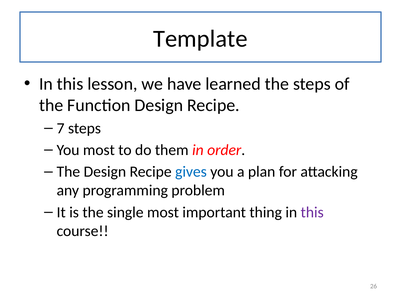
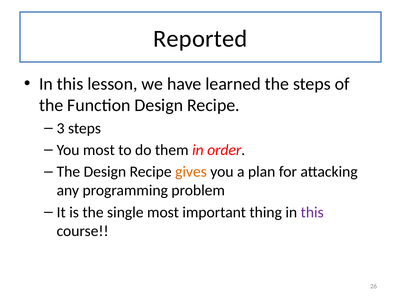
Template: Template -> Reported (200, 39)
7: 7 -> 3 (61, 129)
gives colour: blue -> orange (191, 172)
